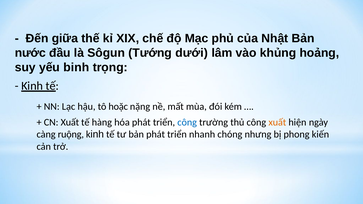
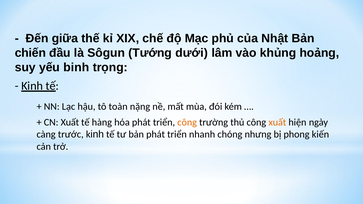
nước: nước -> chiến (30, 53)
hoặc: hoặc -> toàn (118, 107)
công colour: blue -> orange (187, 122)
ruộng: ruộng -> trước (71, 135)
